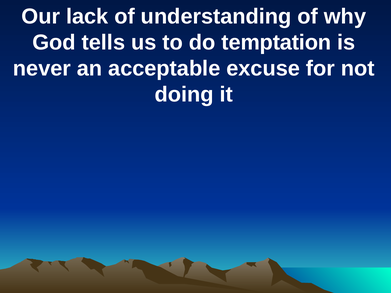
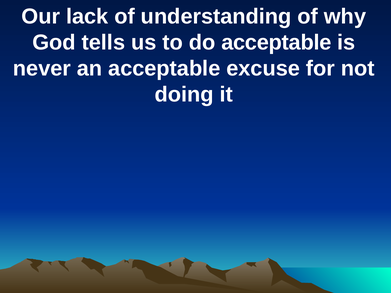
do temptation: temptation -> acceptable (276, 43)
